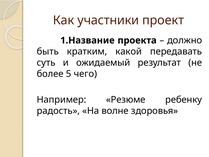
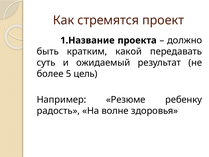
участники: участники -> стремятся (108, 20)
чего: чего -> цель (85, 74)
